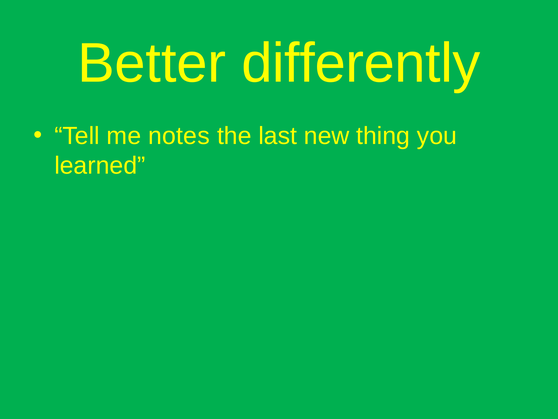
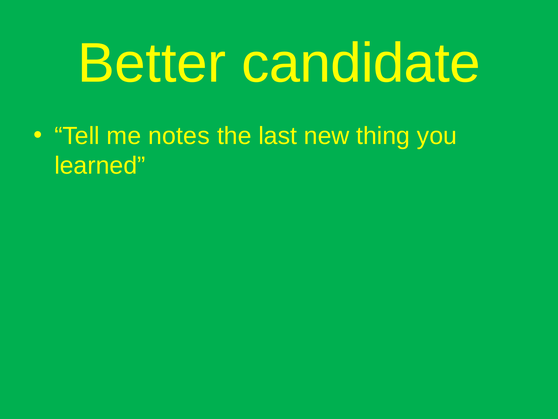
differently: differently -> candidate (361, 63)
